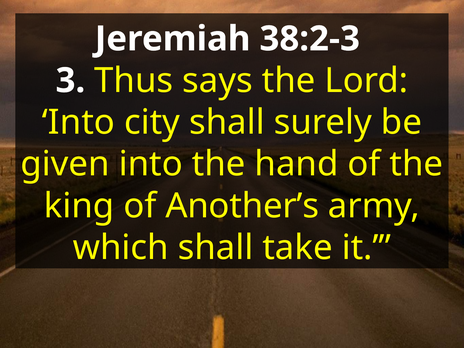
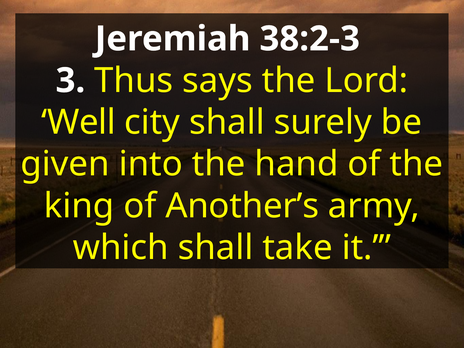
Into: Into -> Well (79, 122)
